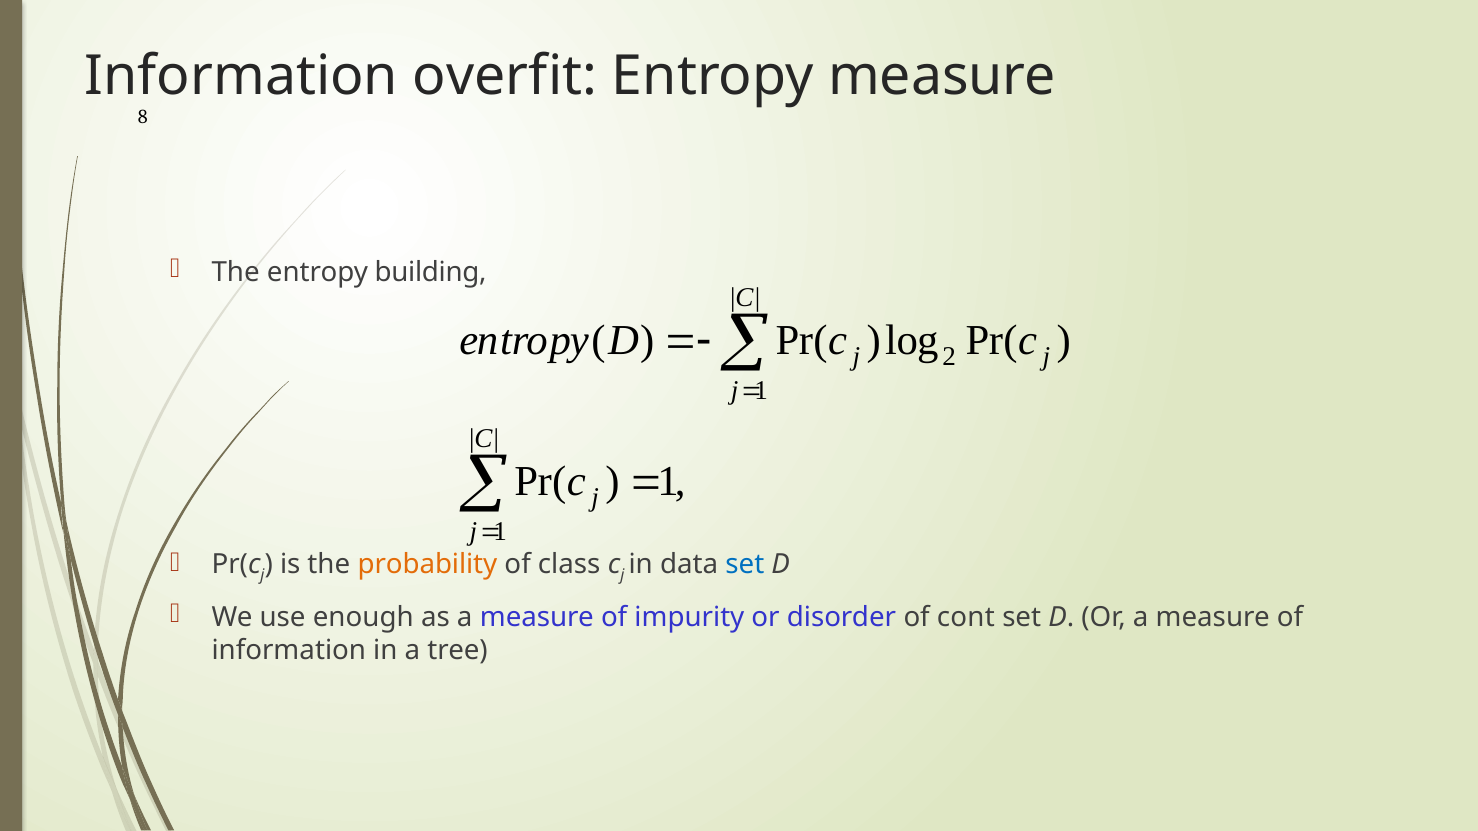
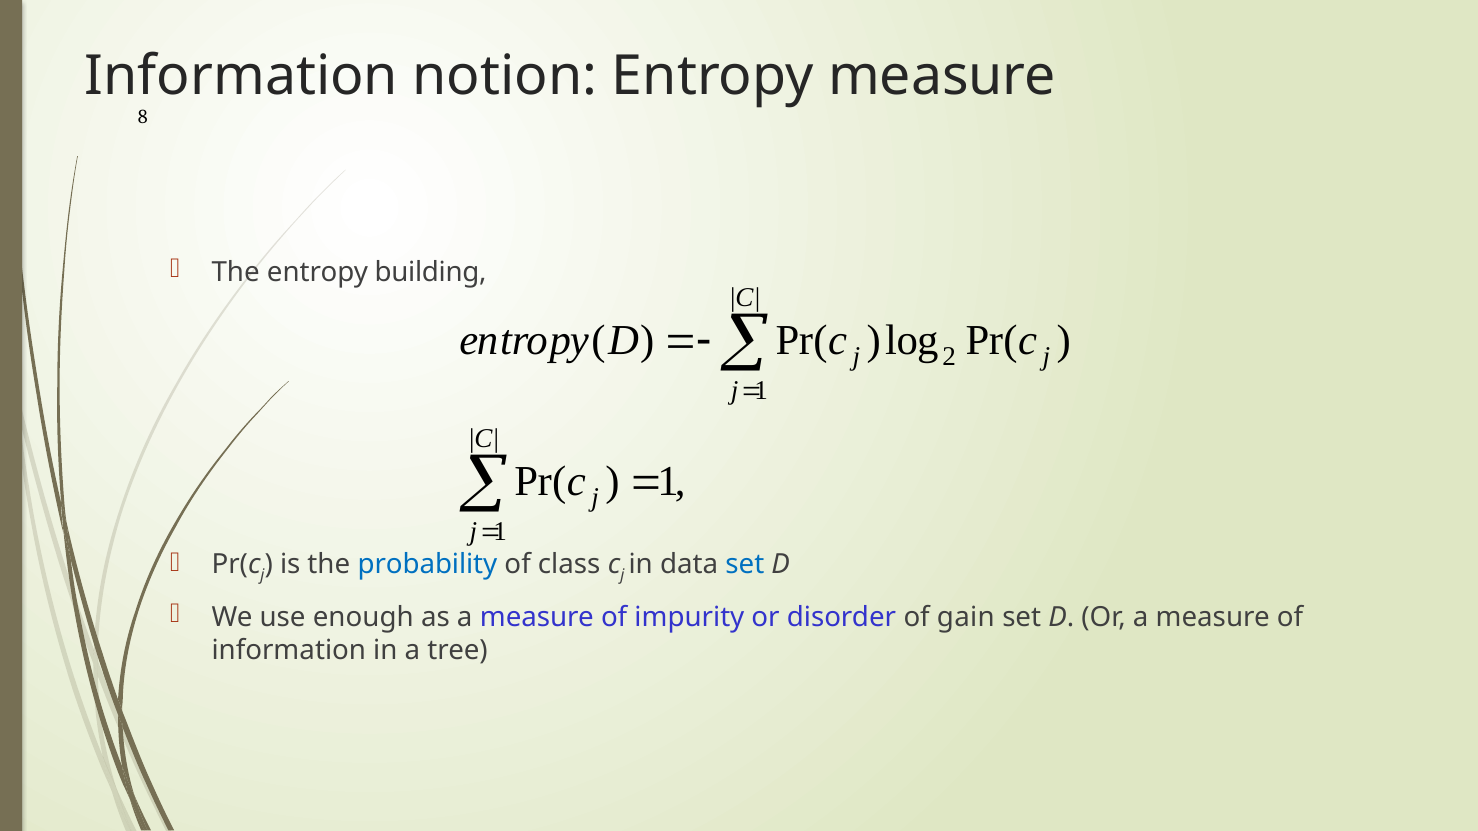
overfit: overfit -> notion (505, 76)
probability colour: orange -> blue (427, 565)
cont: cont -> gain (966, 618)
